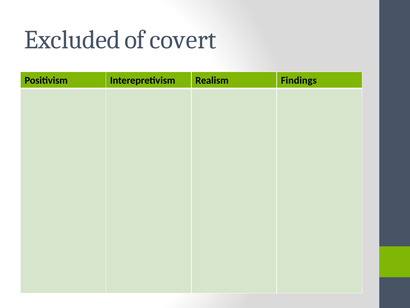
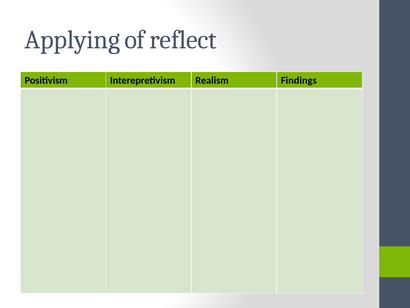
Excluded: Excluded -> Applying (72, 40)
covert: covert -> reflect (183, 40)
